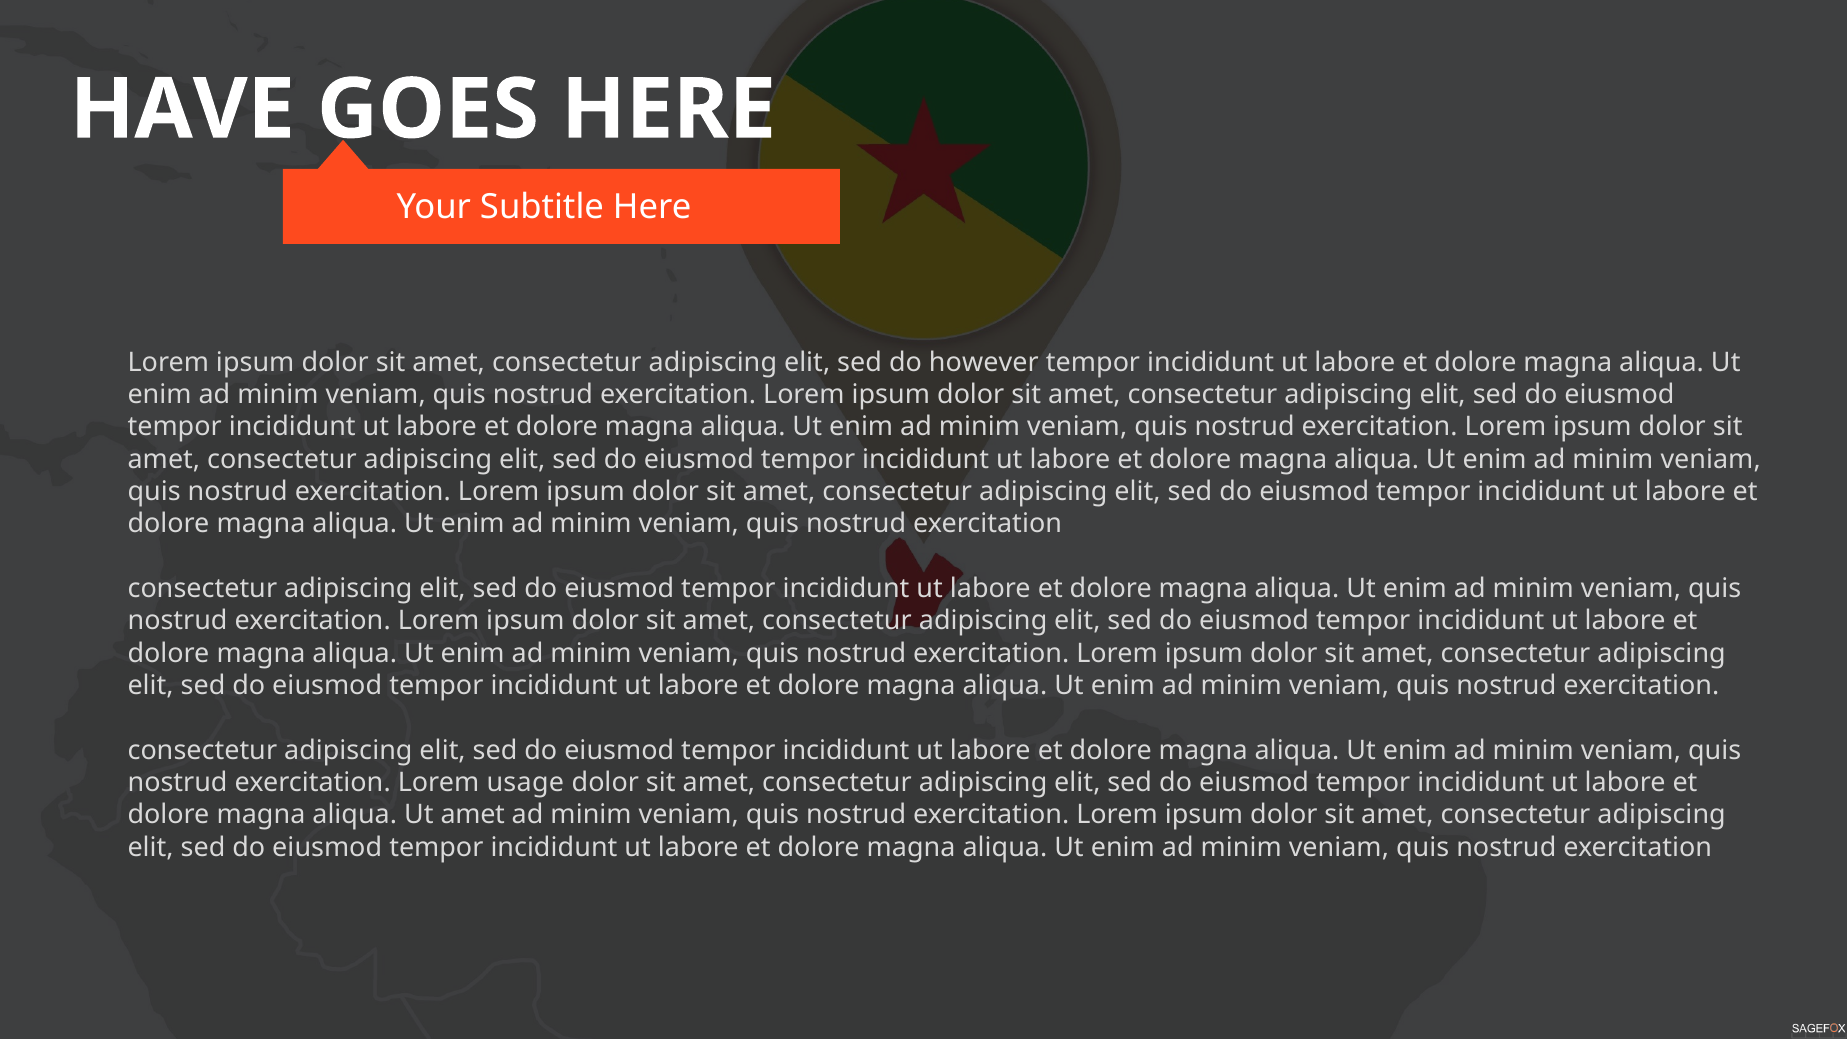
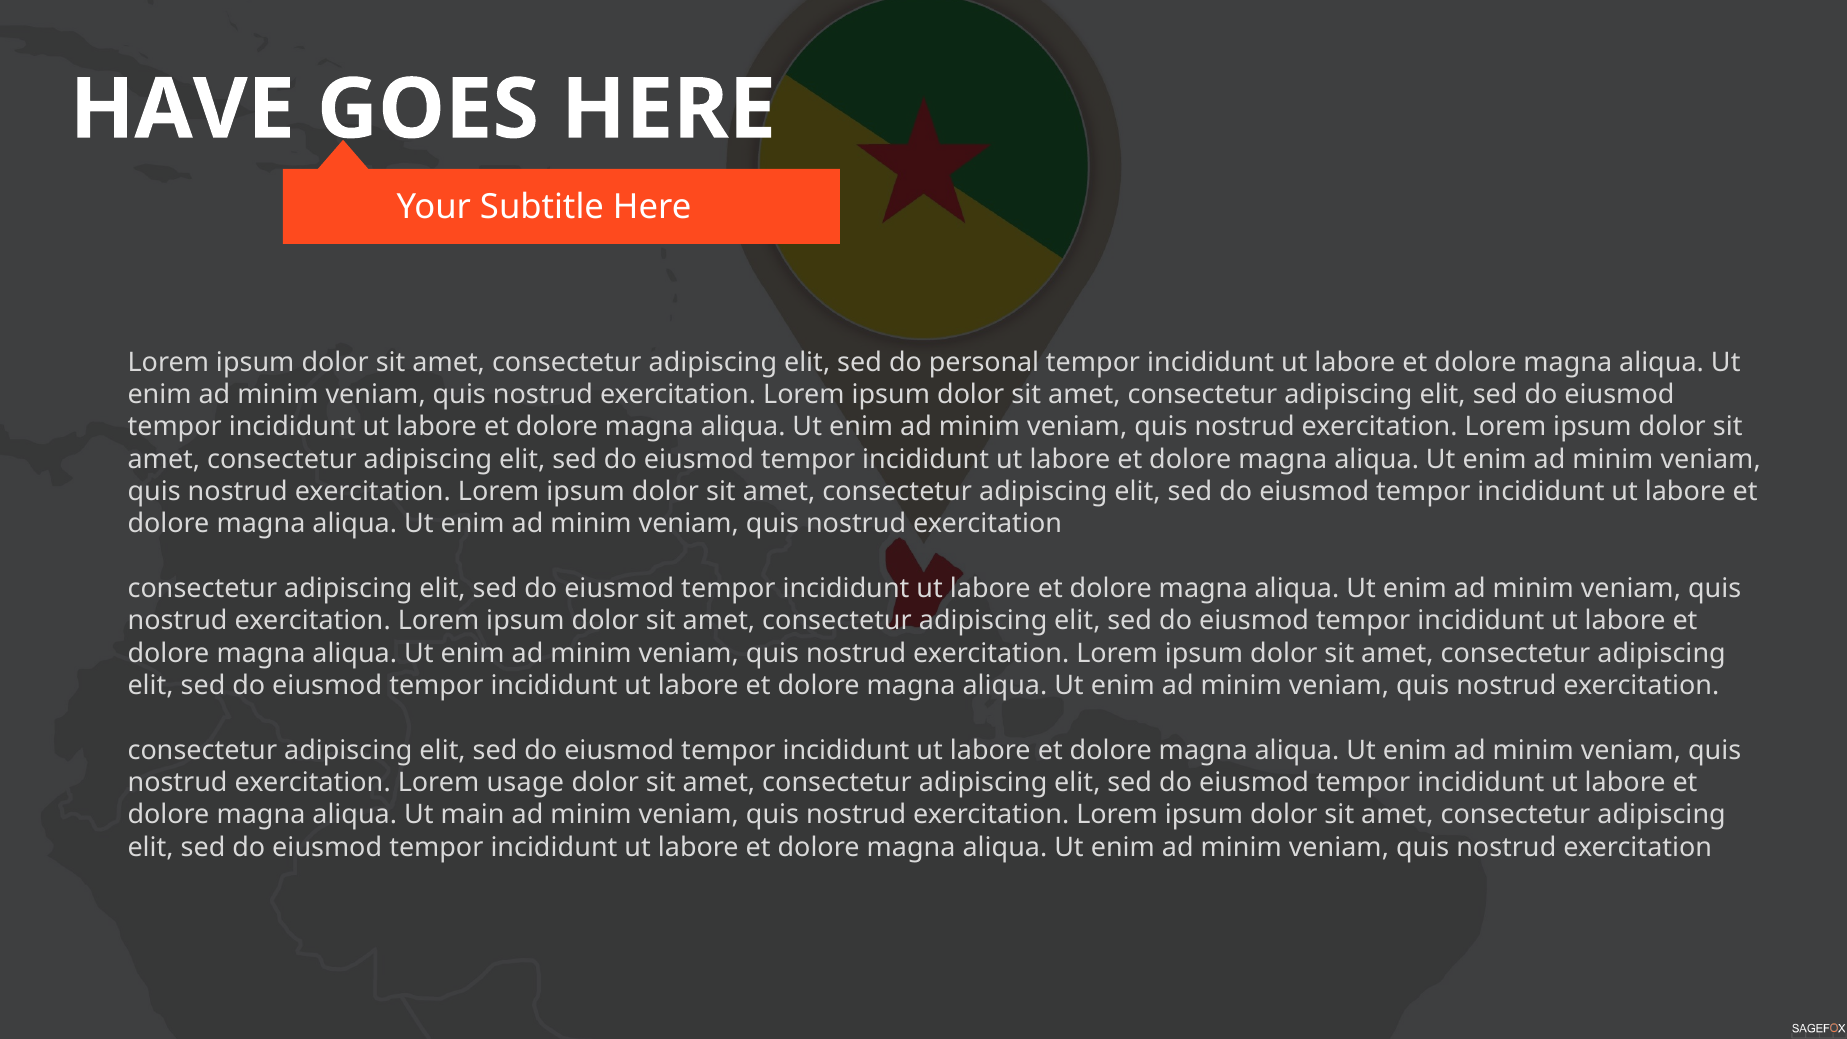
however: however -> personal (984, 362)
Ut amet: amet -> main (473, 815)
